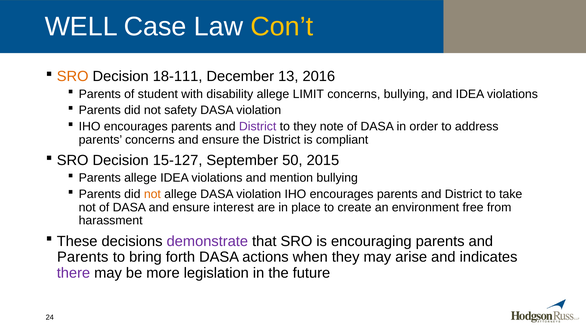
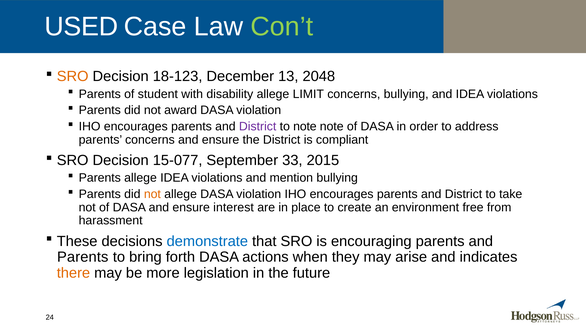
WELL: WELL -> USED (81, 27)
Con’t colour: yellow -> light green (282, 27)
18-111: 18-111 -> 18-123 (178, 76)
2016: 2016 -> 2048 (319, 76)
safety: safety -> award (181, 110)
to they: they -> note (305, 126)
15-127: 15-127 -> 15-077 (178, 160)
50: 50 -> 33 (292, 160)
demonstrate colour: purple -> blue (207, 241)
there colour: purple -> orange (73, 273)
